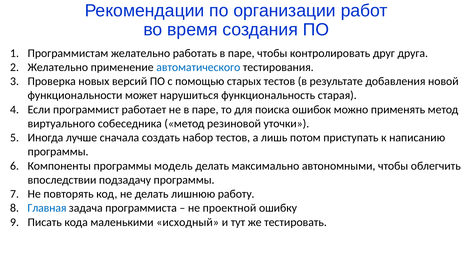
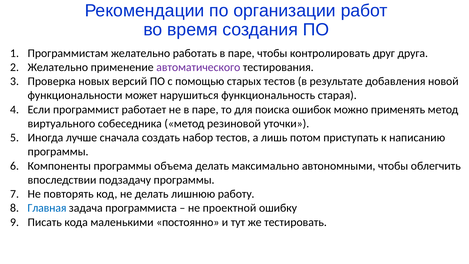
автоматического colour: blue -> purple (198, 67)
модель: модель -> объема (173, 166)
исходный: исходный -> постоянно (188, 222)
